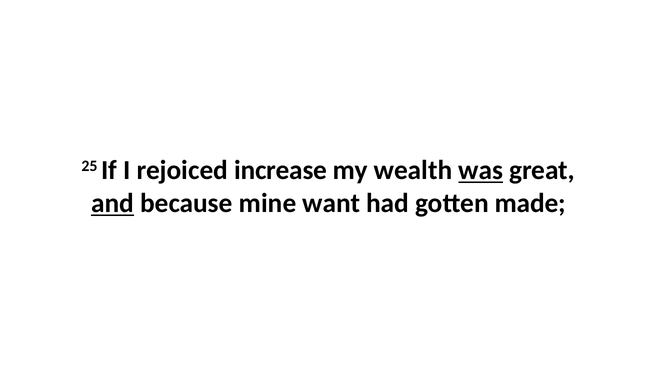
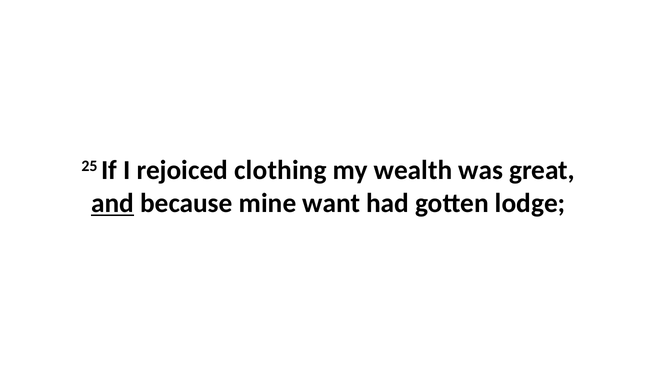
increase: increase -> clothing (280, 170)
was underline: present -> none (481, 170)
made: made -> lodge (530, 203)
